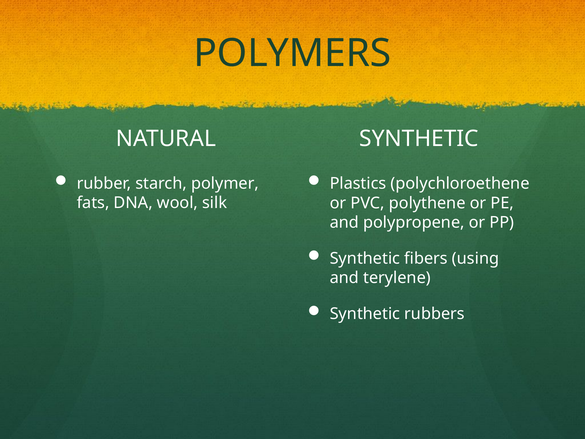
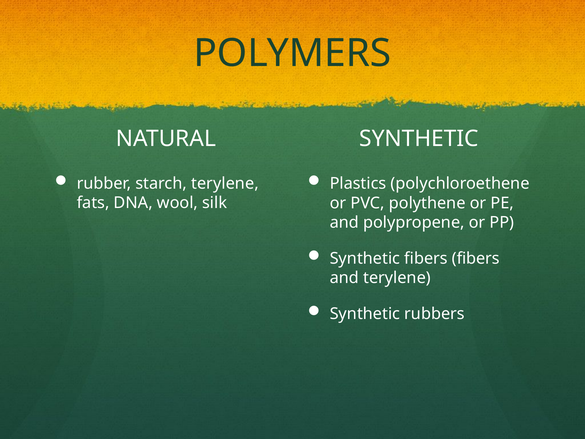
starch polymer: polymer -> terylene (225, 183)
fibers using: using -> fibers (476, 258)
